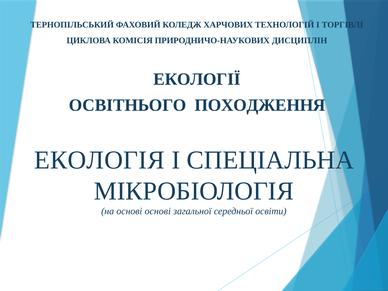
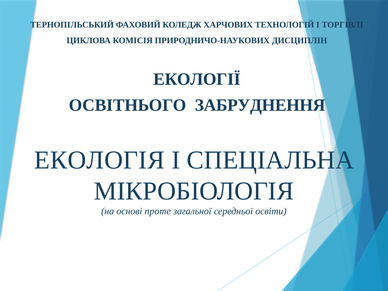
ПОХОДЖЕННЯ: ПОХОДЖЕННЯ -> ЗАБРУДНЕННЯ (260, 105)
основі основі: основі -> проте (158, 211)
